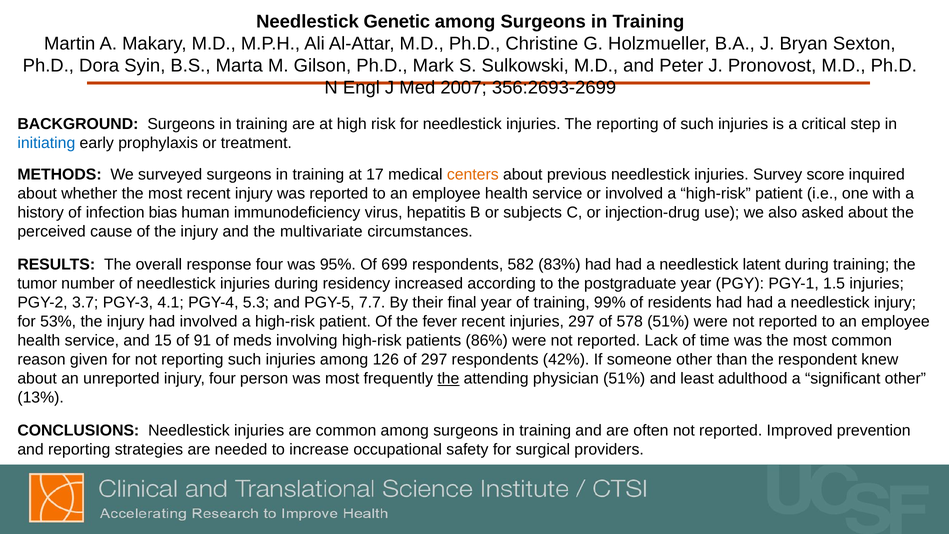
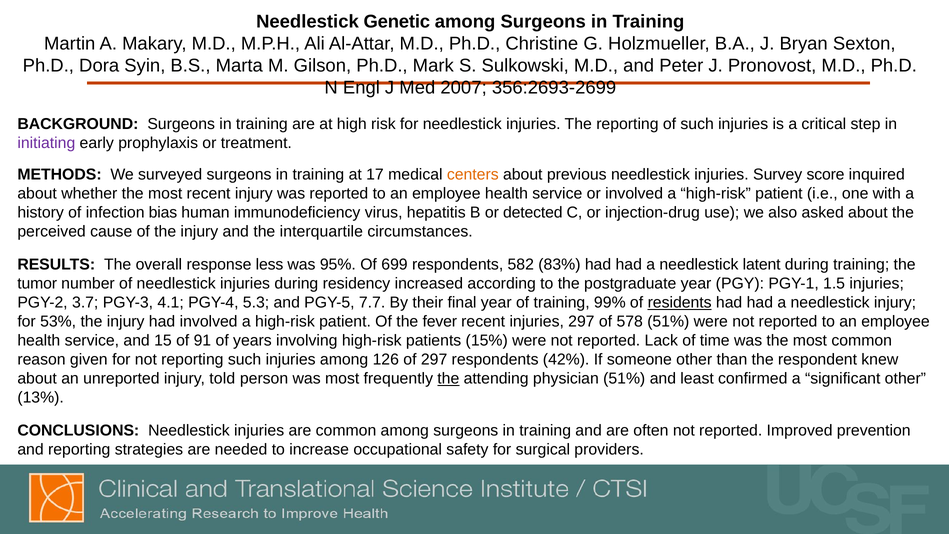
initiating colour: blue -> purple (46, 143)
subjects: subjects -> detected (533, 212)
multivariate: multivariate -> interquartile (321, 231)
response four: four -> less (270, 265)
residents underline: none -> present (680, 302)
meds: meds -> years (252, 340)
86%: 86% -> 15% (487, 340)
injury four: four -> told (222, 378)
adulthood: adulthood -> confirmed (753, 378)
